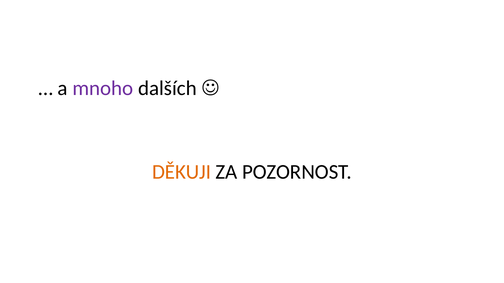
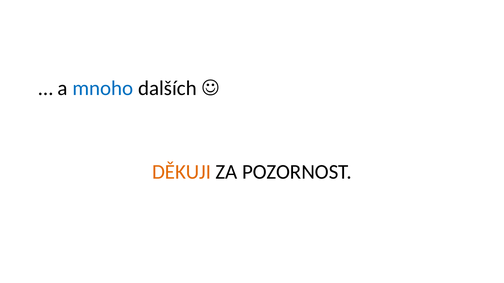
mnoho colour: purple -> blue (103, 89)
